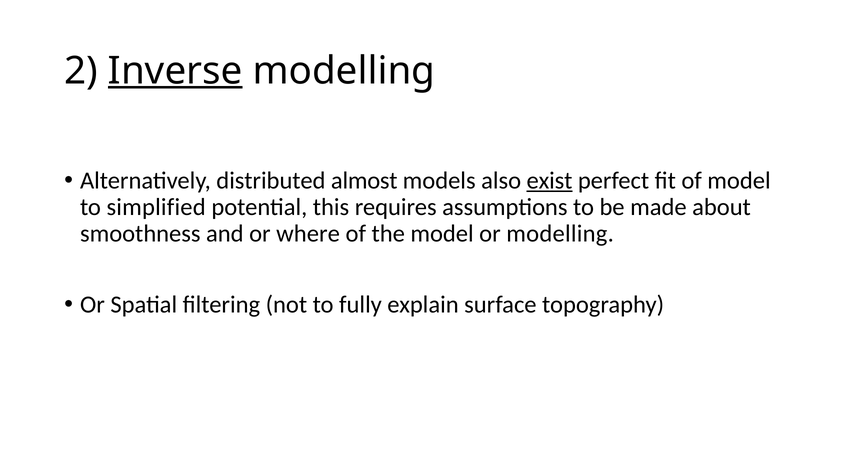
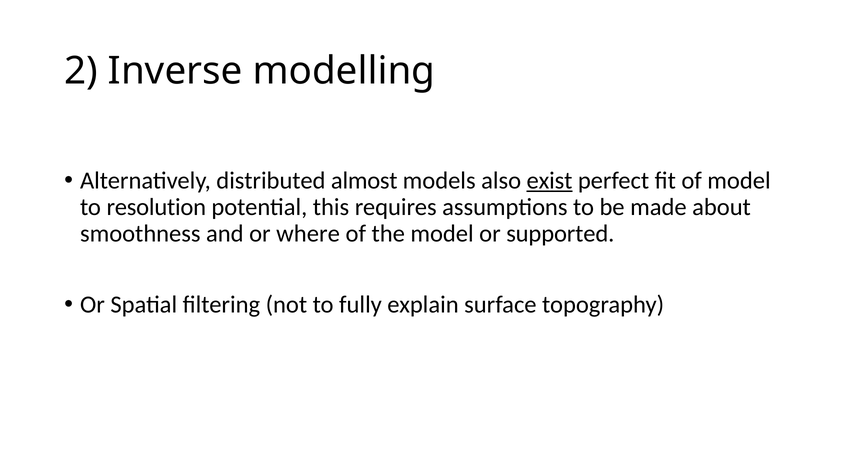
Inverse underline: present -> none (175, 71)
simplified: simplified -> resolution (156, 207)
or modelling: modelling -> supported (560, 234)
